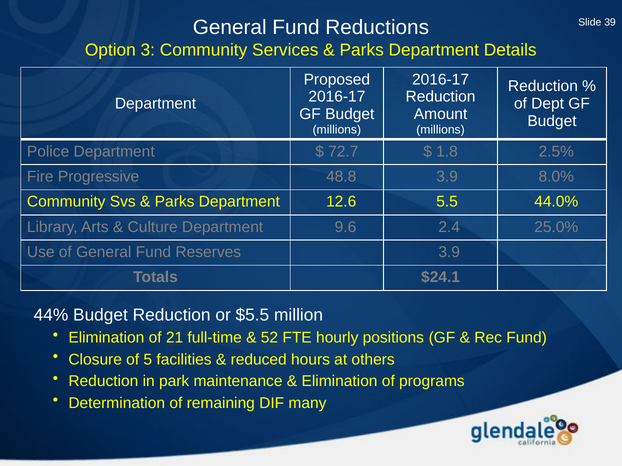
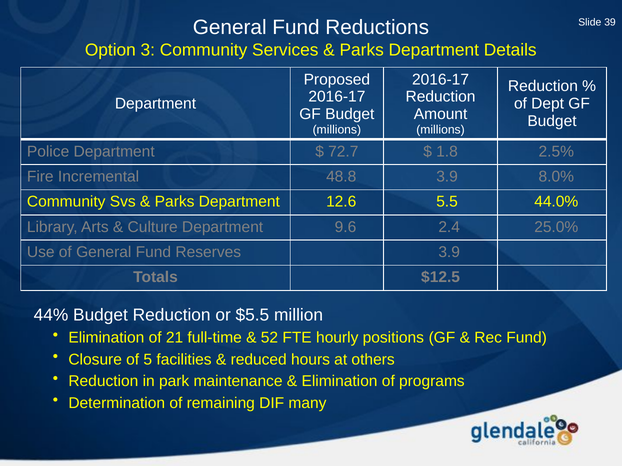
Progressive: Progressive -> Incremental (99, 177)
$24.1: $24.1 -> $12.5 (441, 278)
